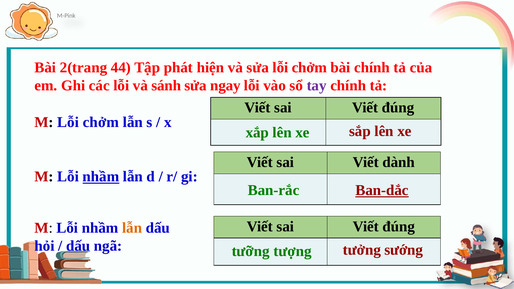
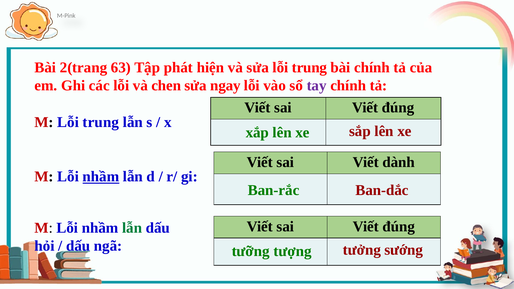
44: 44 -> 63 (121, 68)
sửa lỗi chởm: chởm -> trung (309, 68)
sánh: sánh -> chen (166, 86)
M Lỗi chởm: chởm -> trung (101, 122)
Ban-dắc underline: present -> none (382, 190)
lẫn colour: orange -> green (132, 228)
